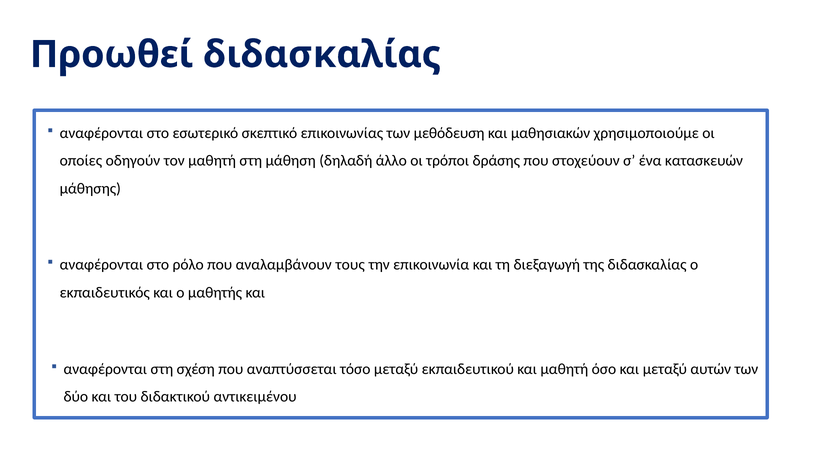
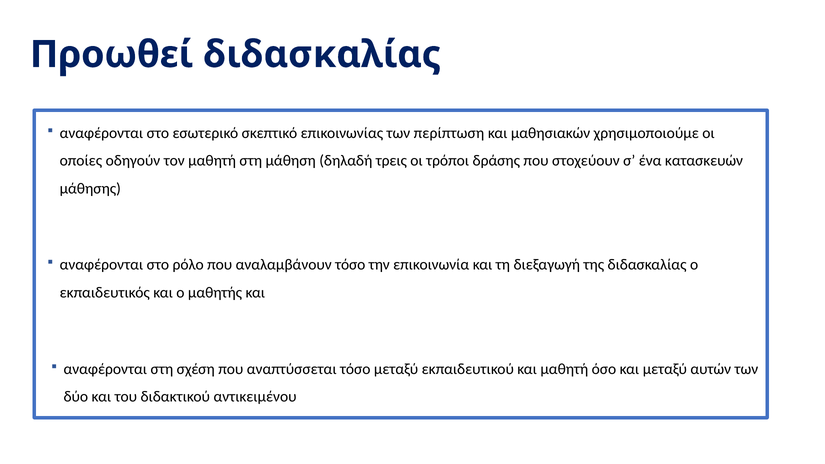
μεθόδευση: μεθόδευση -> περίπτωση (449, 133)
άλλο: άλλο -> τρεις (391, 161)
αναλαμβάνουν τους: τους -> τόσο (350, 265)
